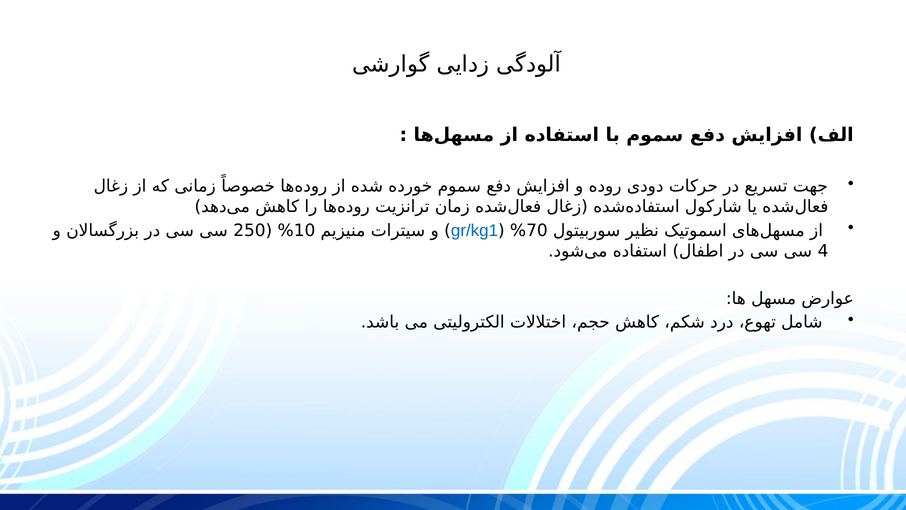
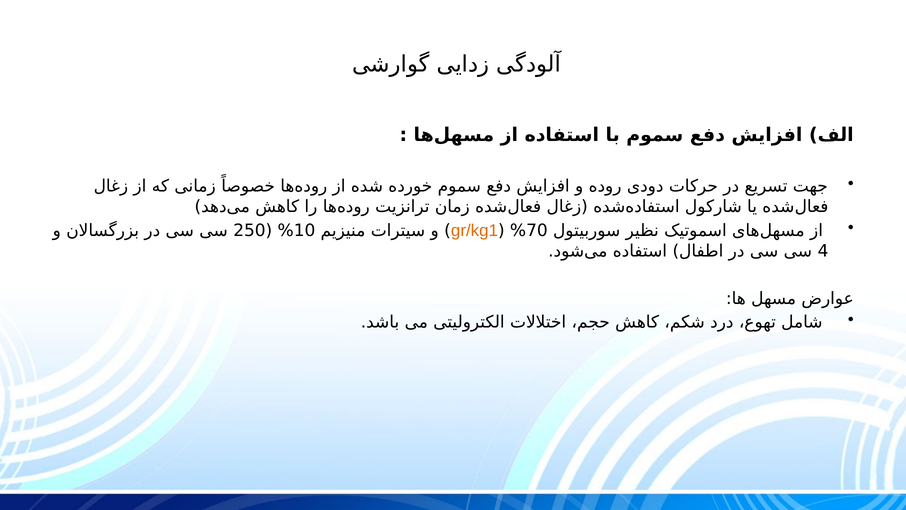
gr/kg1 colour: blue -> orange (475, 230)
